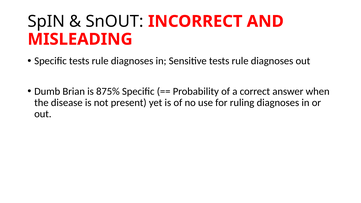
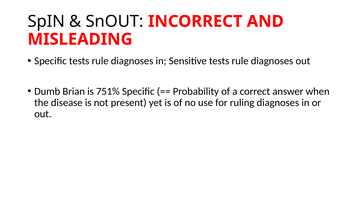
875%: 875% -> 751% (108, 91)
